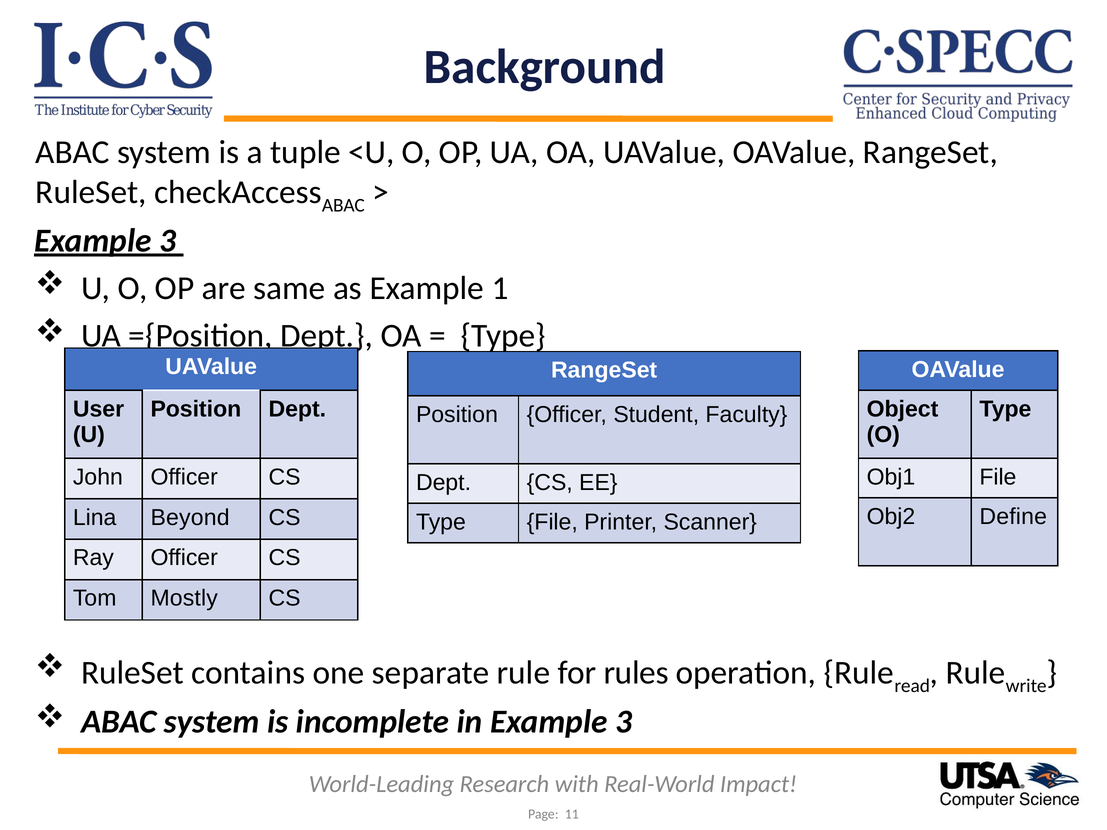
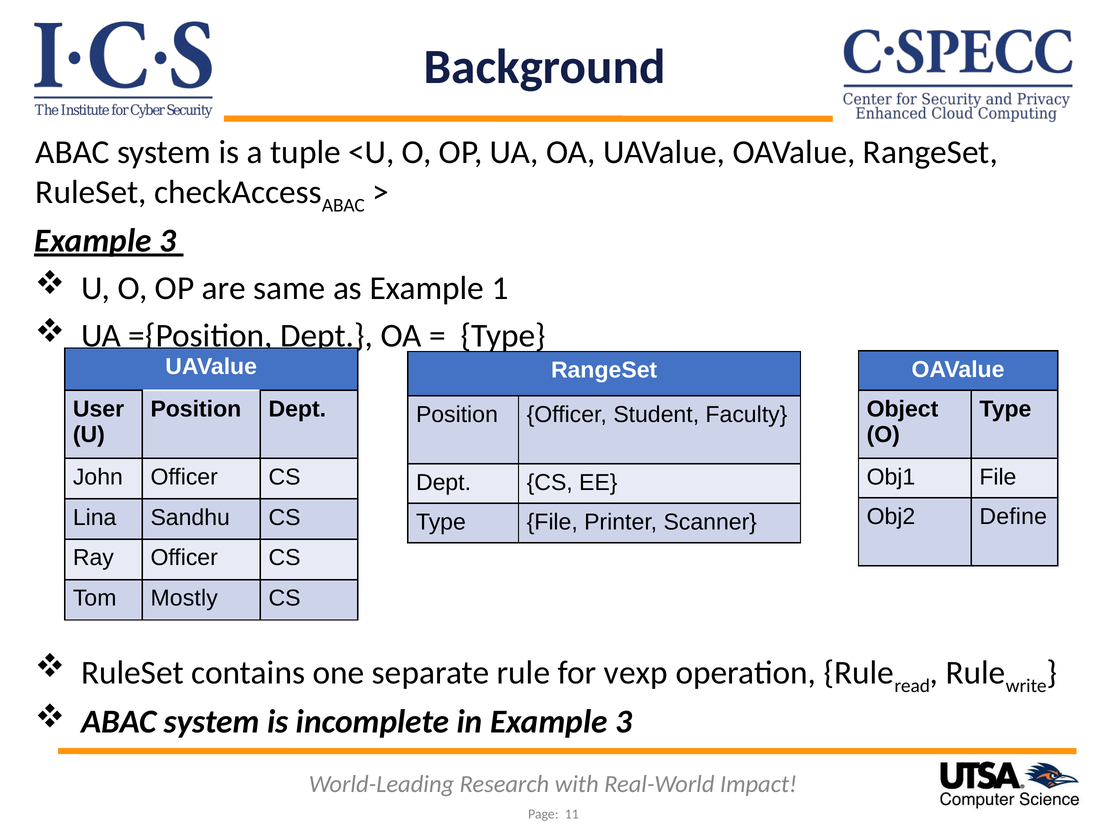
Beyond: Beyond -> Sandhu (190, 518)
rules: rules -> vexp (636, 673)
